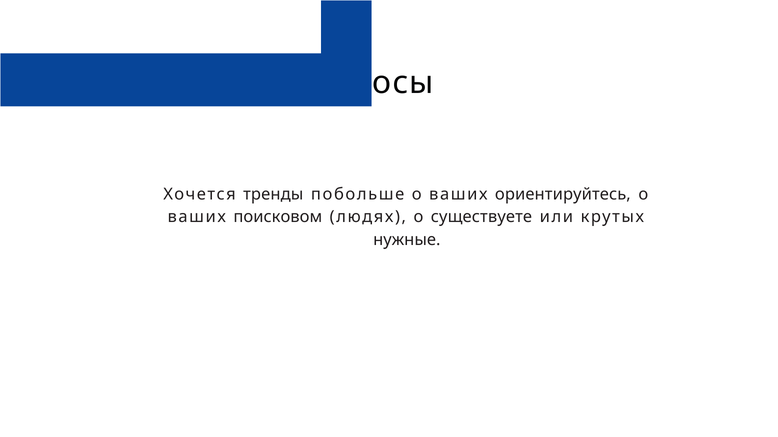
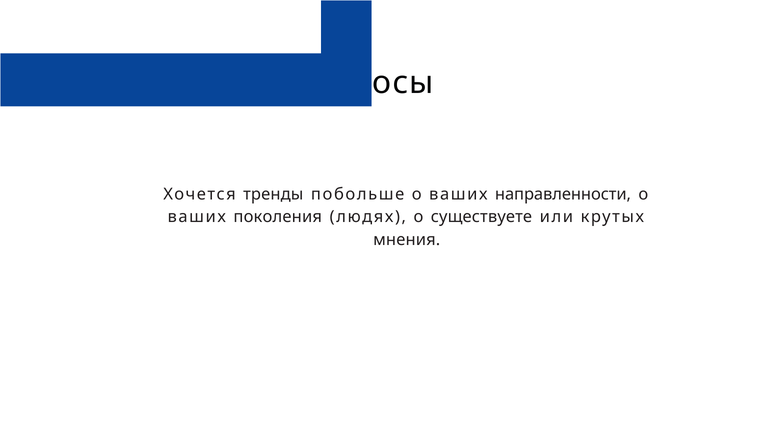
ориентируйтесь: ориентируйтесь -> направленности (563, 194)
поисковом: поисковом -> поколения (278, 217)
нужные: нужные -> мнения (407, 240)
